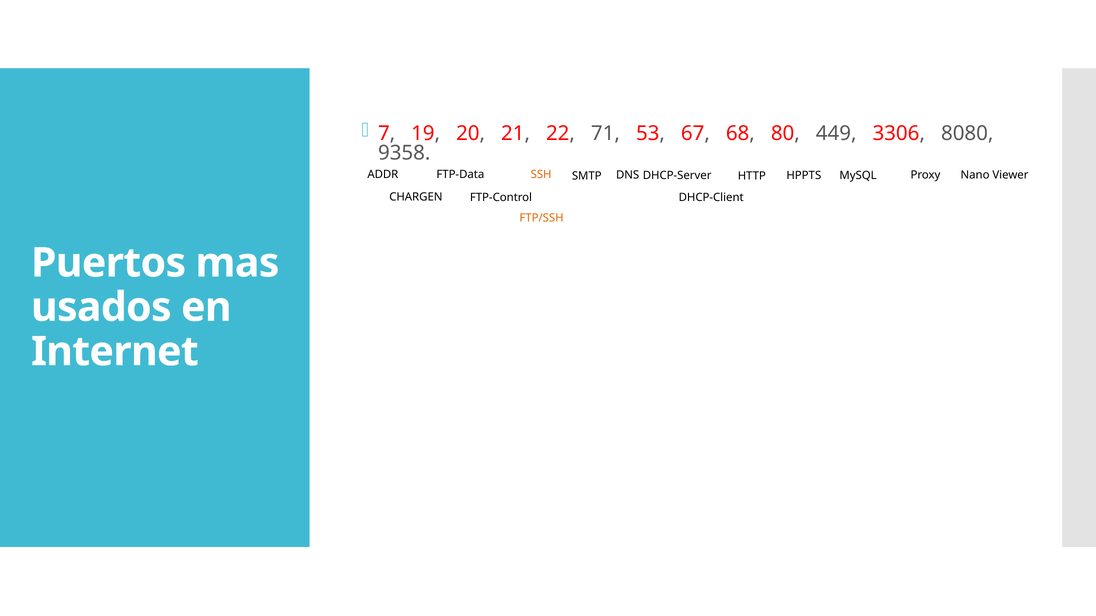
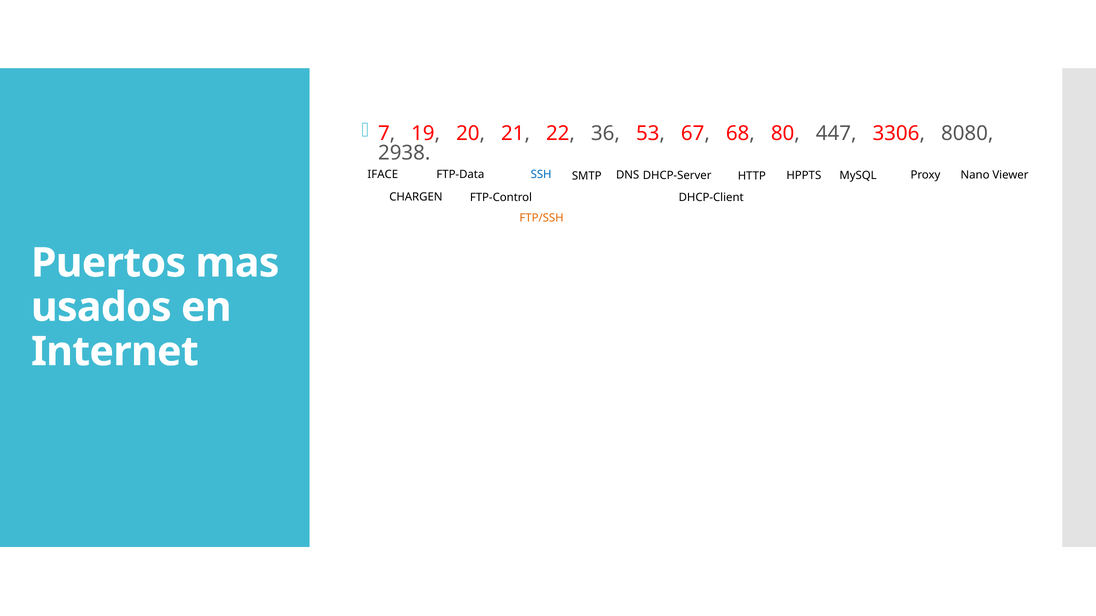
71: 71 -> 36 (605, 133)
449: 449 -> 447 (836, 133)
9358: 9358 -> 2938 (404, 153)
SSH colour: orange -> blue (541, 175)
ADDR: ADDR -> IFACE (383, 175)
